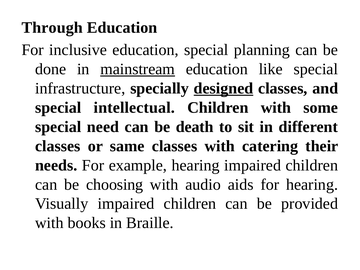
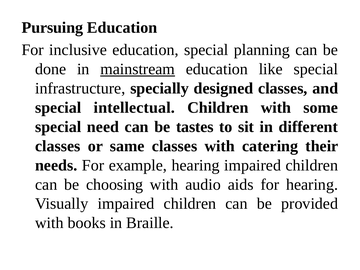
Through: Through -> Pursuing (52, 28)
designed underline: present -> none (224, 88)
death: death -> tastes (195, 127)
